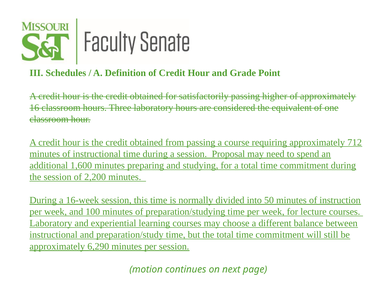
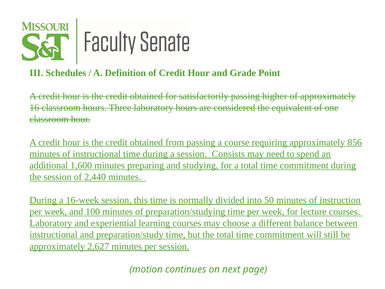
712: 712 -> 856 (355, 142)
Proposal: Proposal -> Consists (228, 154)
2,200: 2,200 -> 2,440 (95, 177)
6,290: 6,290 -> 2,627 (98, 246)
